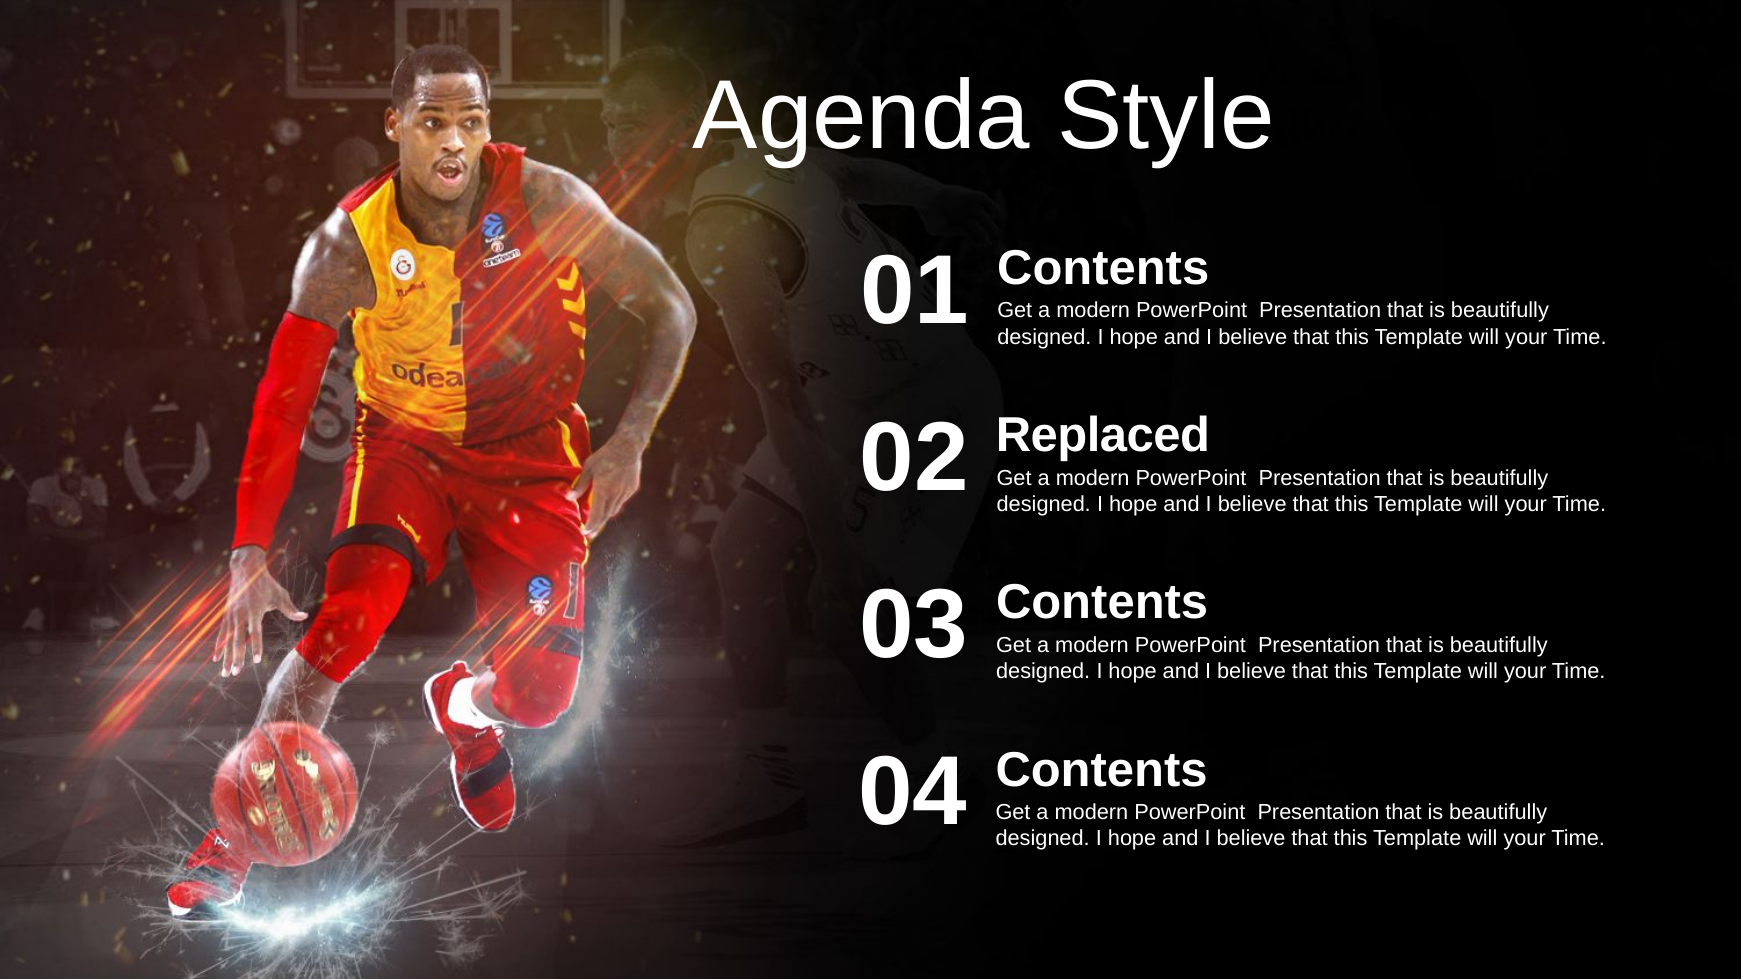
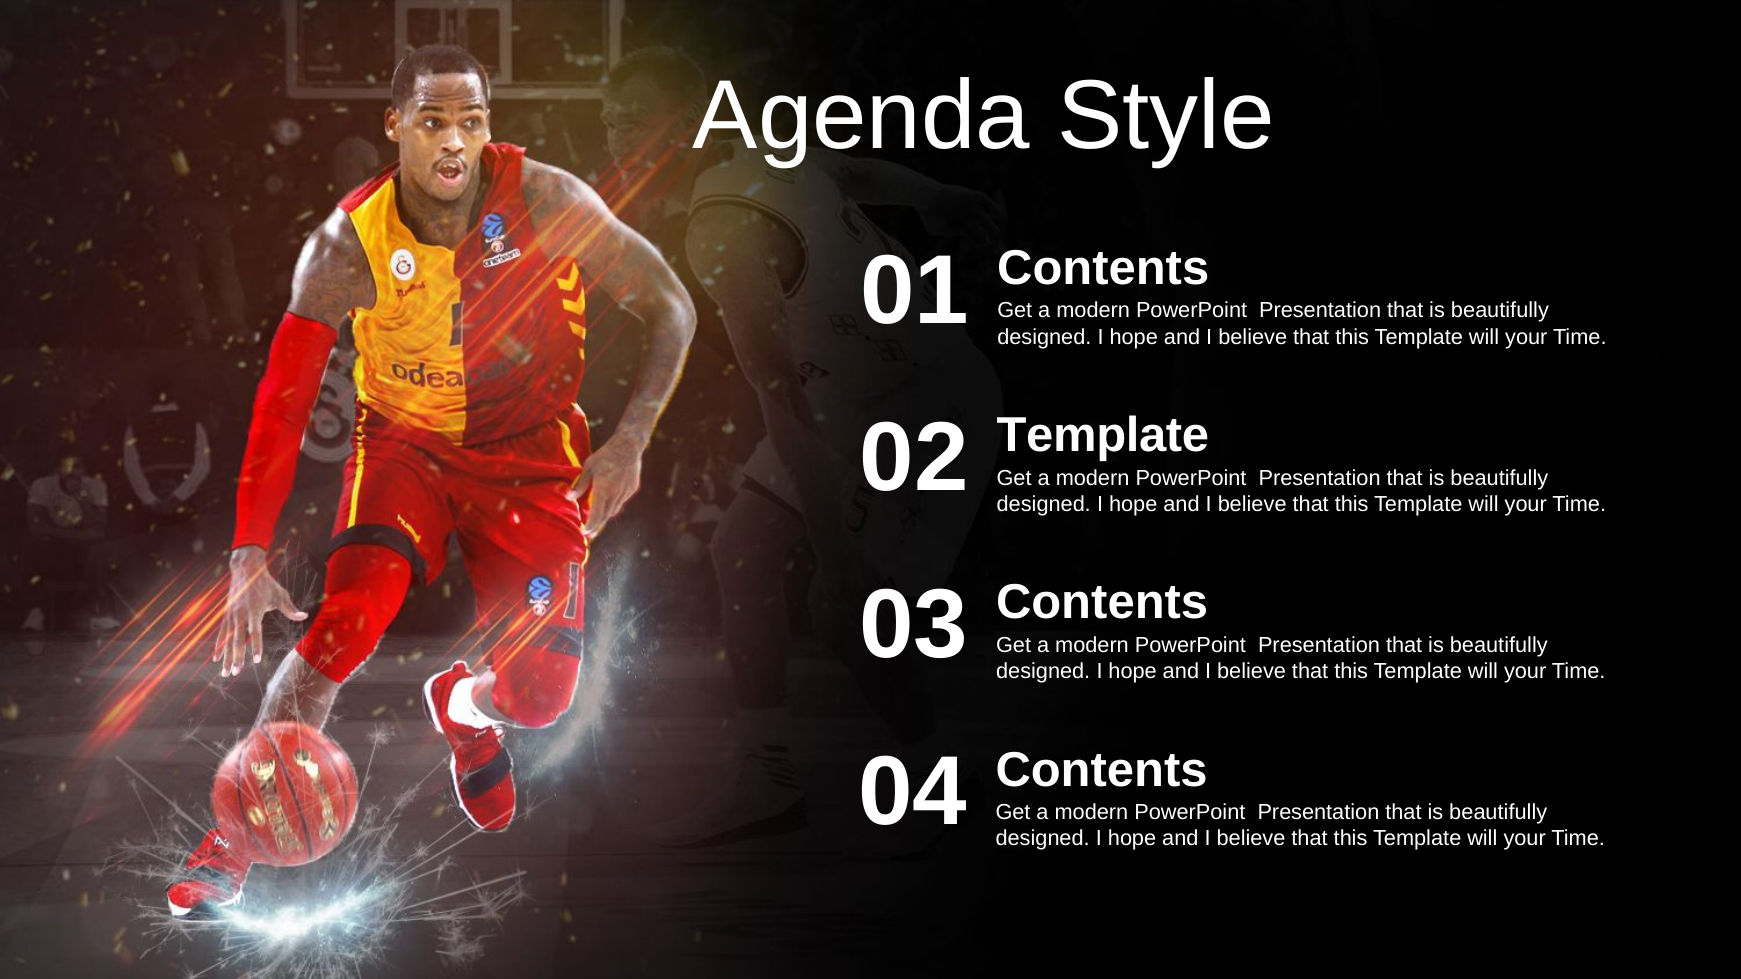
Replaced: Replaced -> Template (1103, 436)
